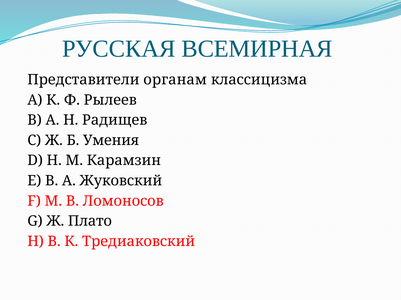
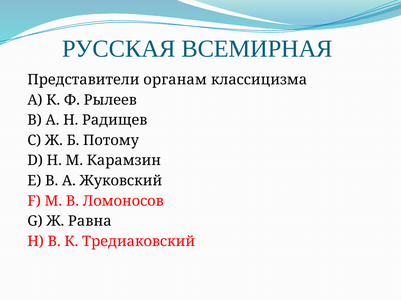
Умения: Умения -> Потому (111, 141)
Плато: Плато -> Равна (90, 222)
